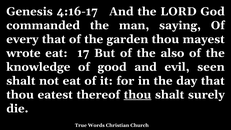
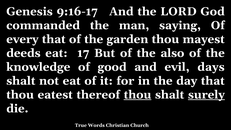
4:16-17: 4:16-17 -> 9:16-17 (77, 11)
wrote: wrote -> deeds (23, 53)
seen: seen -> days (211, 67)
surely underline: none -> present (206, 95)
